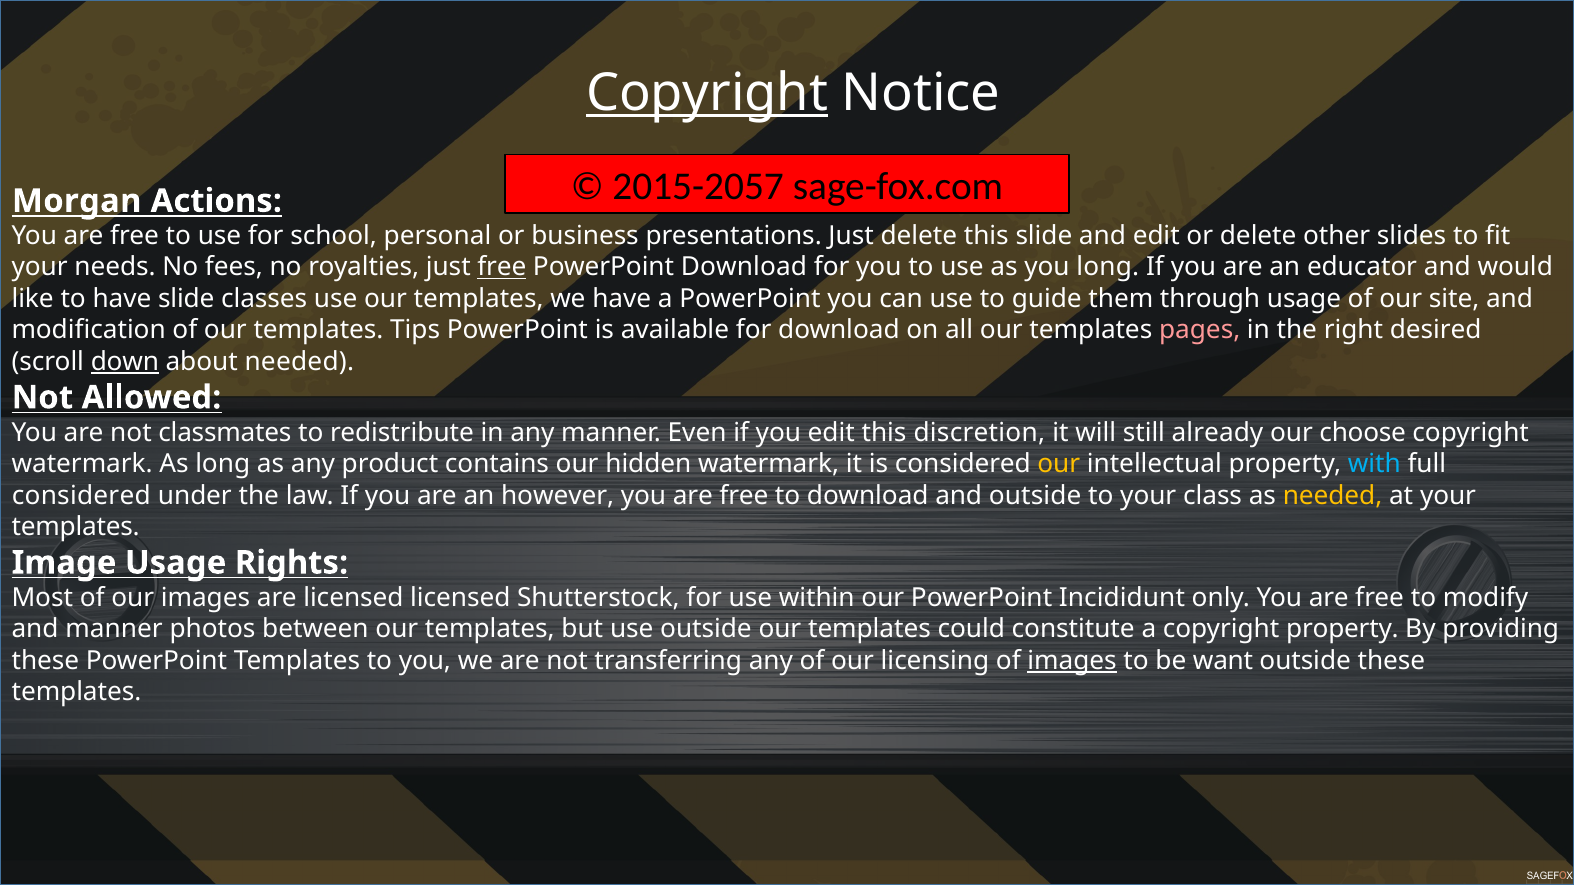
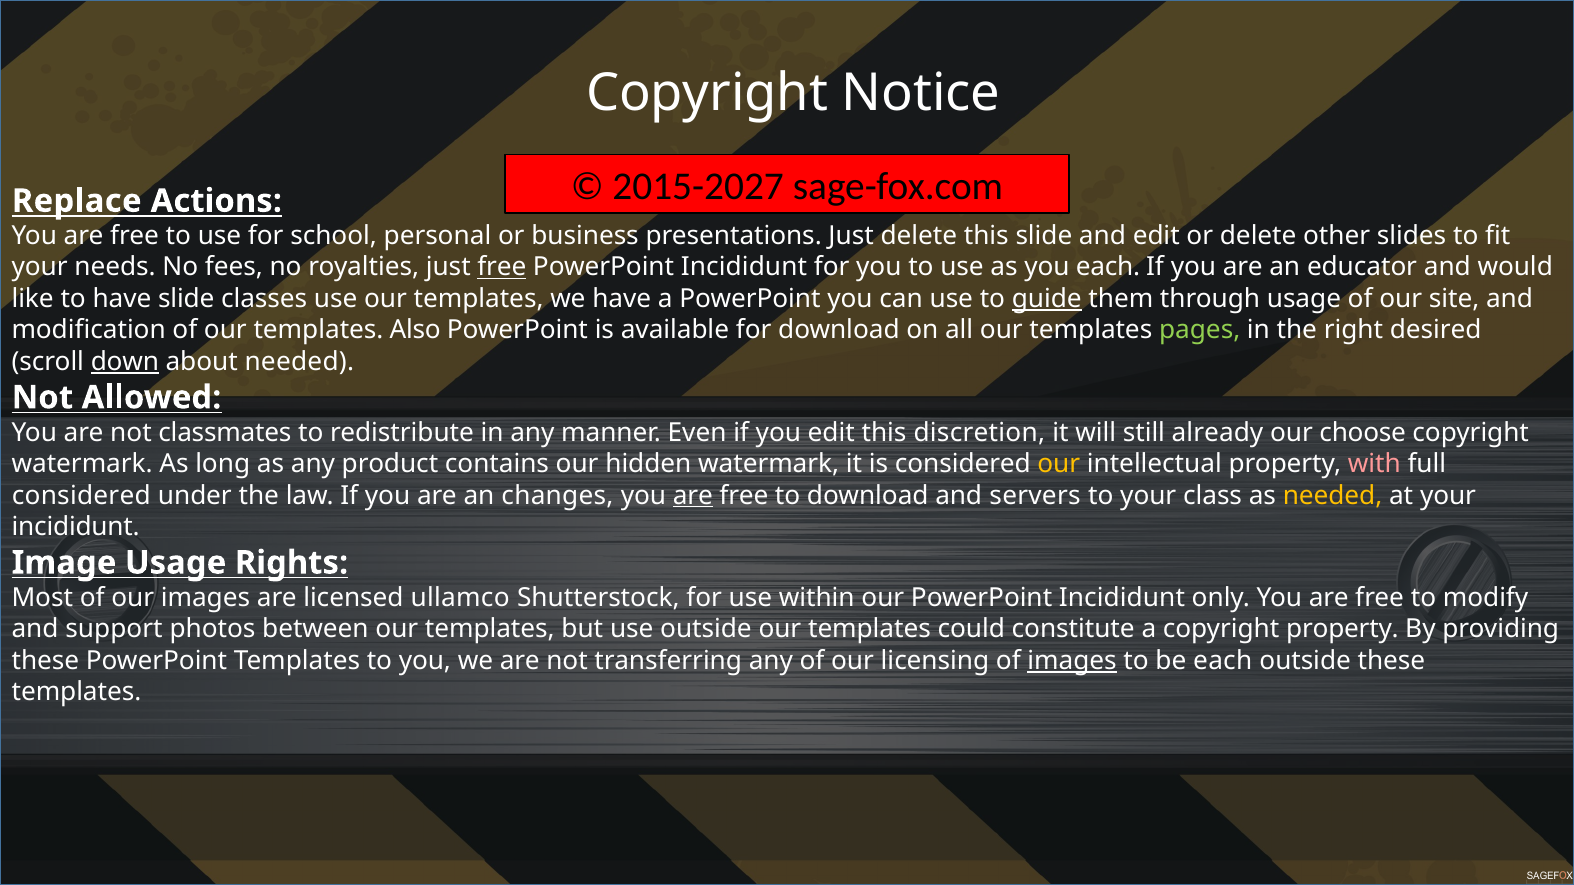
Copyright underline: present -> none (707, 93)
2015-2057: 2015-2057 -> 2015-2027 (698, 187)
Morgan: Morgan -> Replace (77, 201)
Download: Download -> Incididunt (744, 267)
you long: long -> each (1108, 267)
guide underline: none -> present (1047, 299)
Tips: Tips -> Also (415, 330)
pages colour: pink -> light green (1200, 330)
with colour: light blue -> pink (1374, 464)
however: however -> changes (557, 496)
are underline: none -> present (693, 496)
and outside: outside -> servers (1035, 496)
templates: templates -> incididunt (76, 527)
licensed licensed: licensed -> ullamco (460, 598)
and manner: manner -> support (114, 629)
be want: want -> each (1223, 661)
